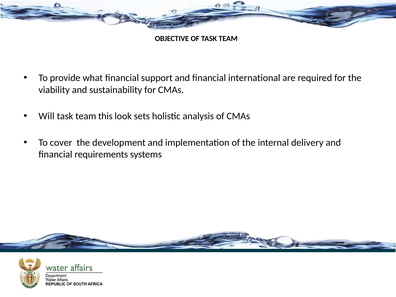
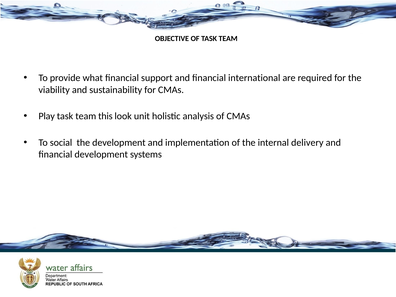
Will: Will -> Play (47, 116)
sets: sets -> unit (142, 116)
cover: cover -> social (61, 143)
financial requirements: requirements -> development (101, 154)
